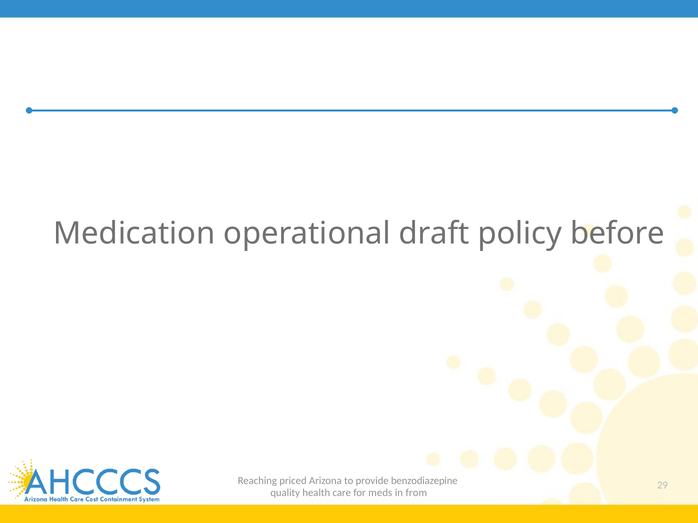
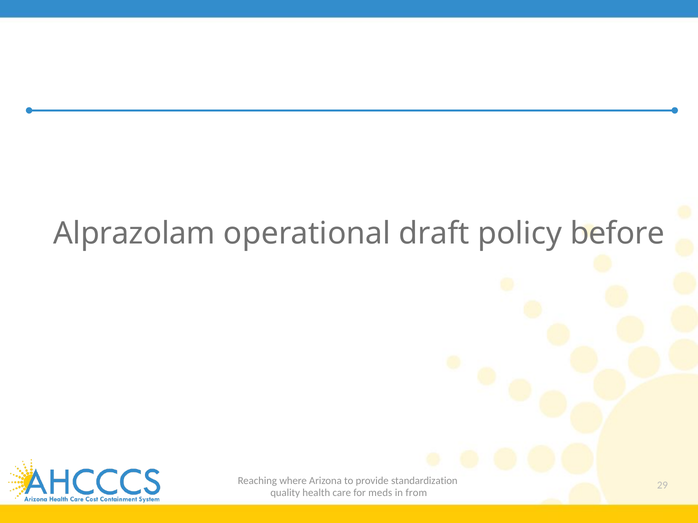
Medication: Medication -> Alprazolam (134, 234)
priced: priced -> where (293, 481)
benzodiazepine: benzodiazepine -> standardization (424, 481)
